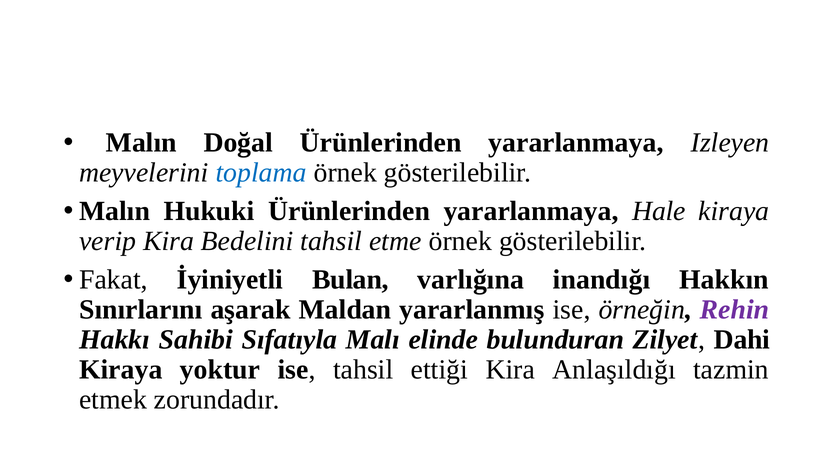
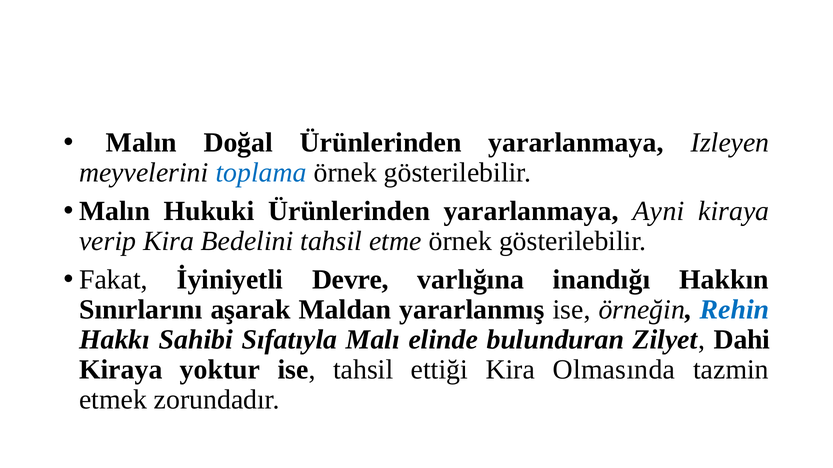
Hale: Hale -> Ayni (659, 211)
Bulan: Bulan -> Devre (350, 280)
Rehin colour: purple -> blue (735, 310)
Anlaşıldığı: Anlaşıldığı -> Olmasında (614, 370)
